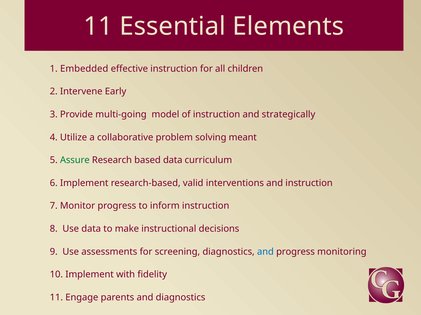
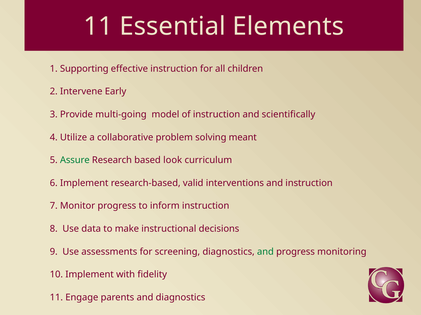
Embedded: Embedded -> Supporting (84, 69)
strategically: strategically -> scientifically (289, 115)
based data: data -> look (173, 161)
and colour: blue -> green (265, 252)
